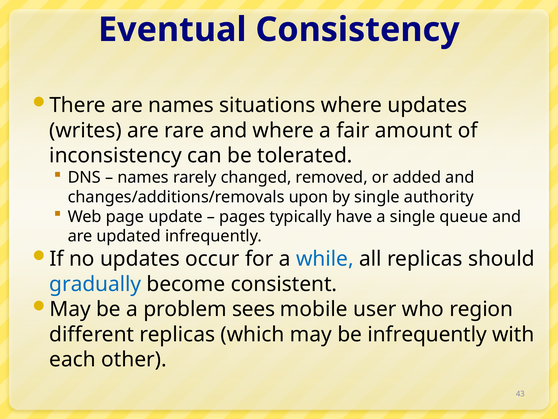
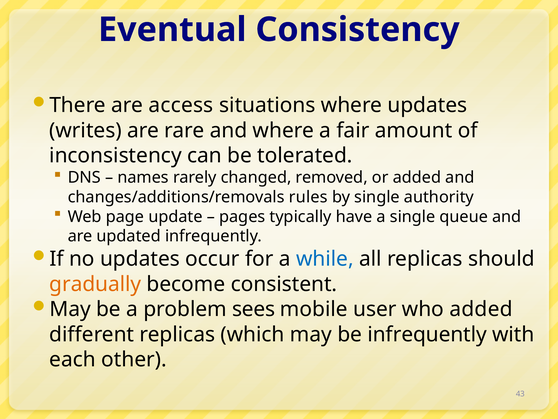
are names: names -> access (181, 105)
upon: upon -> rules (308, 197)
gradually colour: blue -> orange (95, 284)
who region: region -> added (481, 309)
